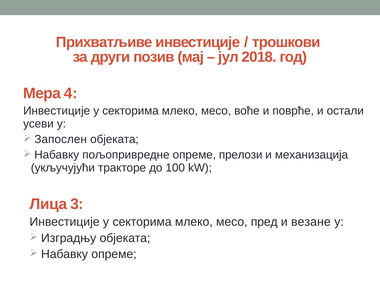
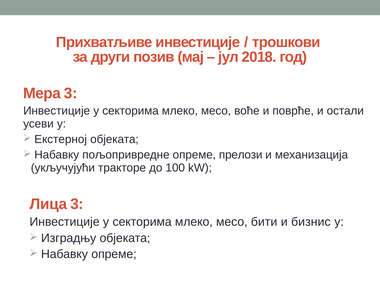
Мера 4: 4 -> 3 (71, 93)
Запослен: Запослен -> Екстерној (61, 139)
пред: пред -> бити (264, 222)
везане: везане -> бизнис (311, 222)
